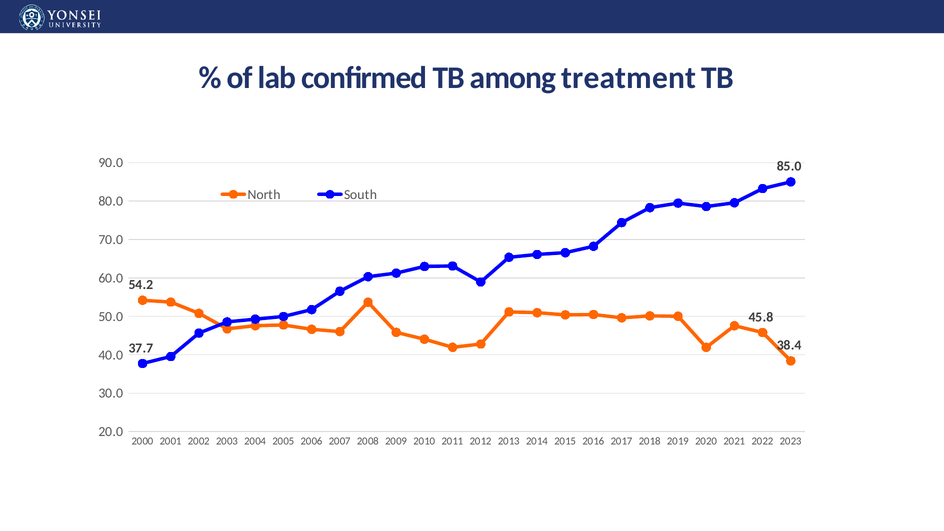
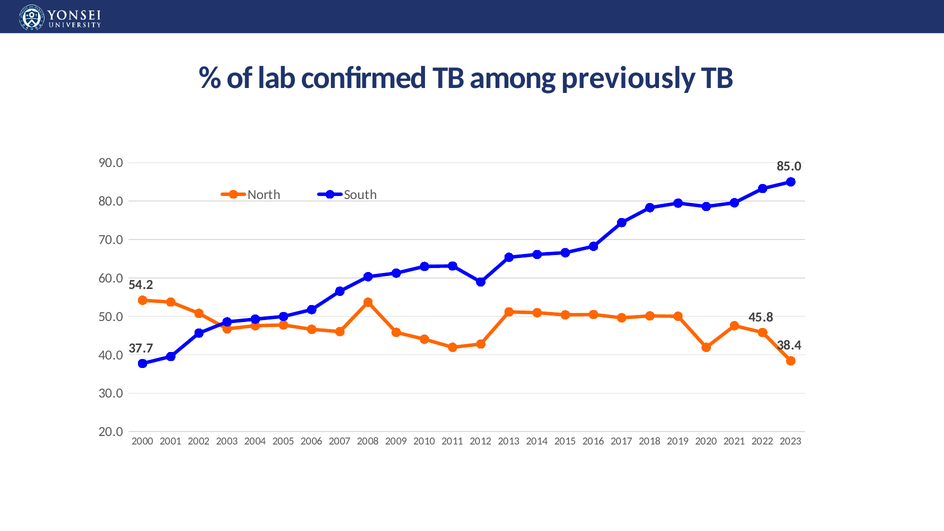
treatment: treatment -> previously (629, 78)
